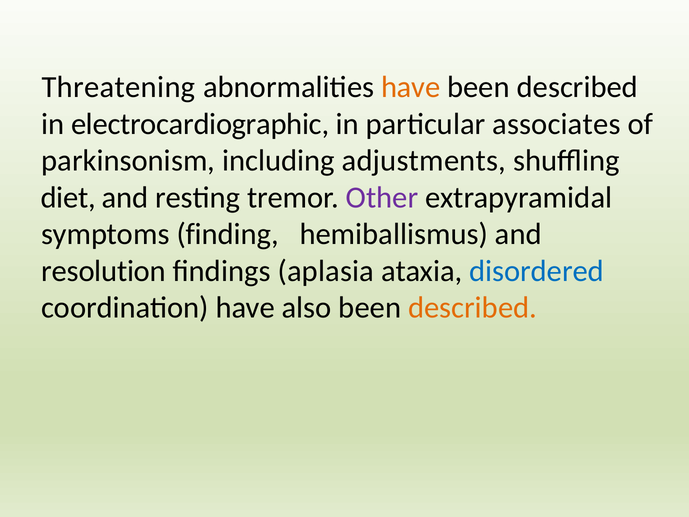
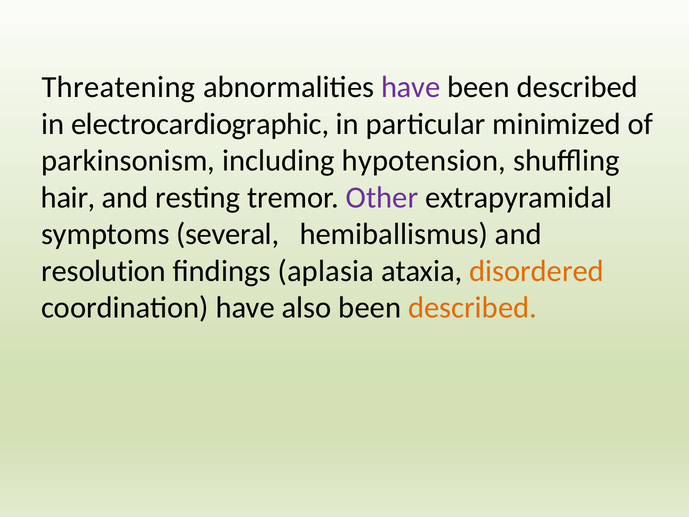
have colour: orange -> purple (411, 87)
associates: associates -> minimized (557, 124)
adjustments: adjustments -> hypotension (424, 161)
diet: diet -> hair (68, 197)
finding: finding -> several (228, 234)
disordered colour: blue -> orange (537, 271)
